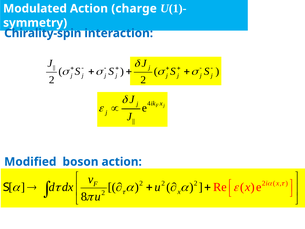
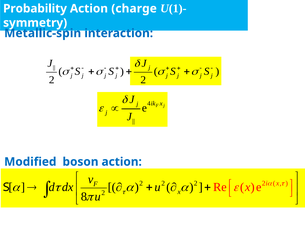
Modulated: Modulated -> Probability (35, 9)
Chirality-spin: Chirality-spin -> Metallic-spin (43, 33)
